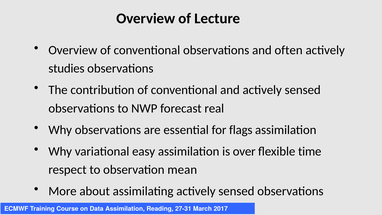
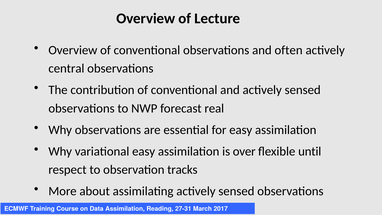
studies: studies -> central (66, 68)
for flags: flags -> easy (241, 130)
time: time -> until (310, 151)
mean: mean -> tracks (182, 170)
